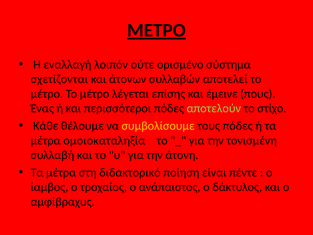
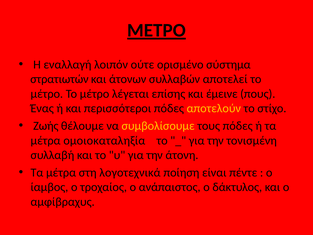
σχετίζονται: σχετίζονται -> στρατιωτών (59, 79)
αποτελούν colour: light green -> yellow (214, 108)
Κάθε: Κάθε -> Ζωής (46, 126)
διδακτορικό: διδακτορικό -> λογοτεχνικά (130, 172)
